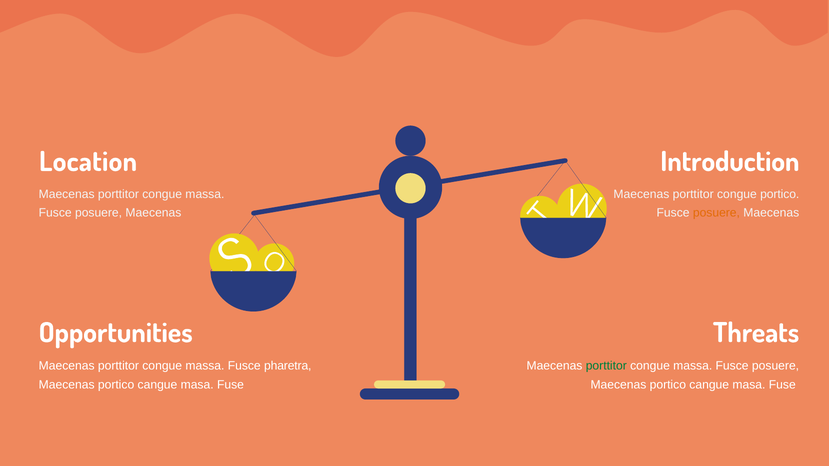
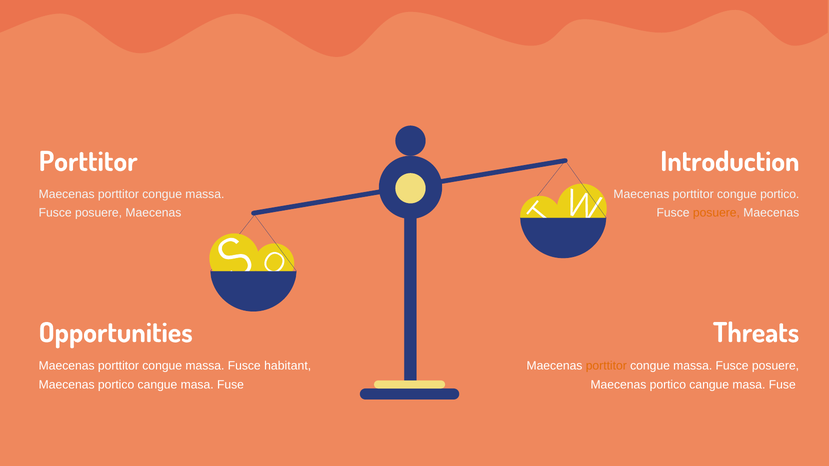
Location: Location -> Porttitor (88, 162)
pharetra: pharetra -> habitant (288, 366)
porttitor colour: green -> orange (606, 366)
